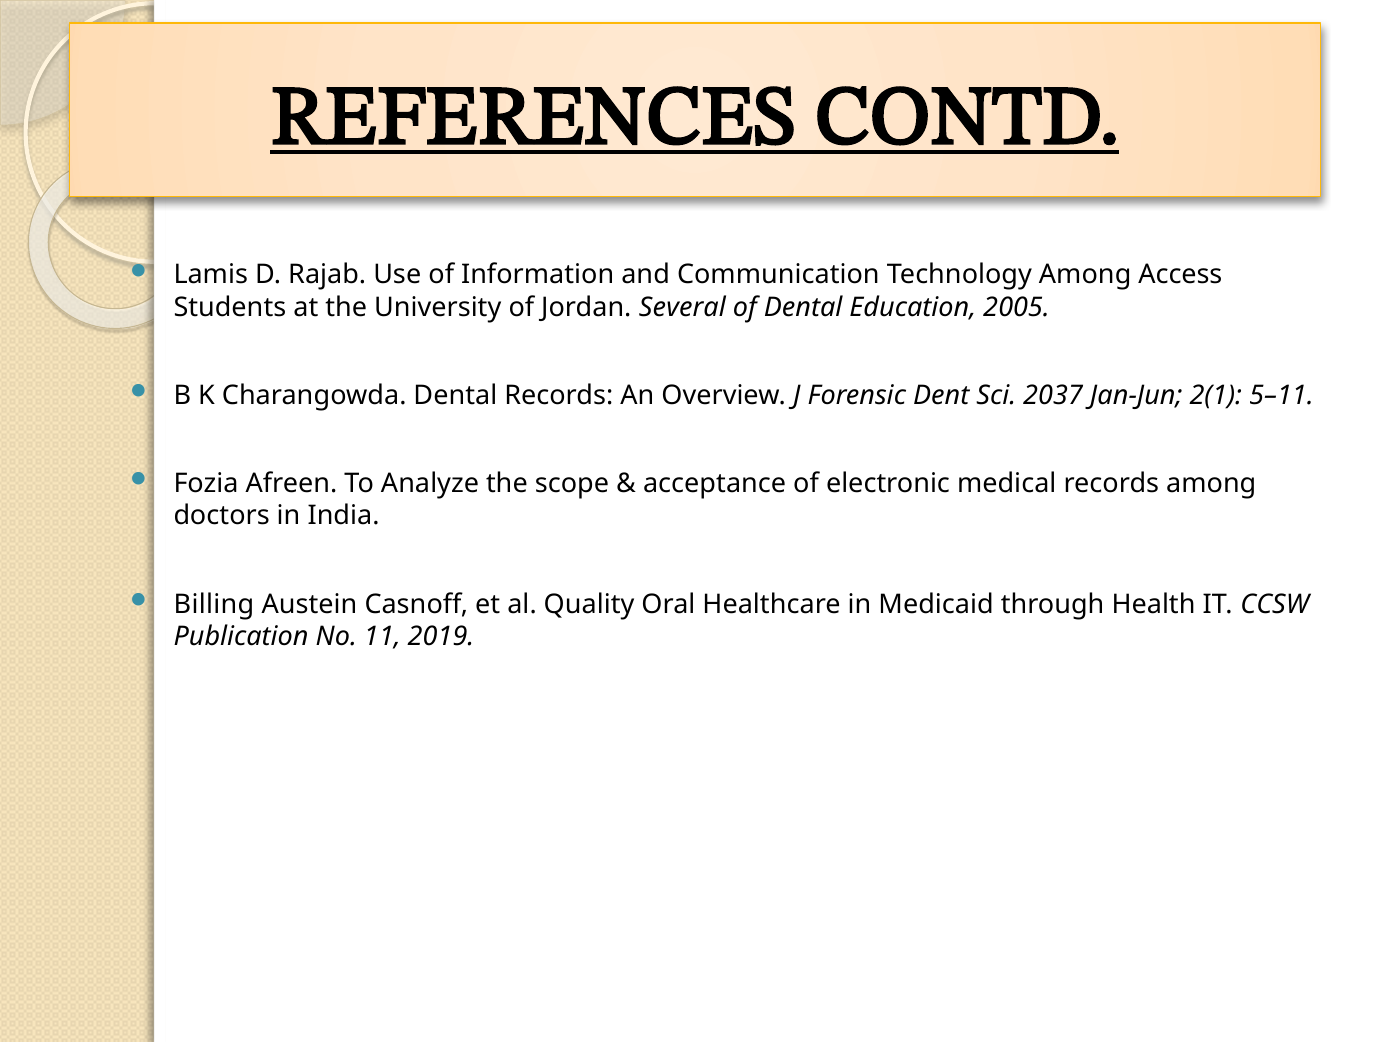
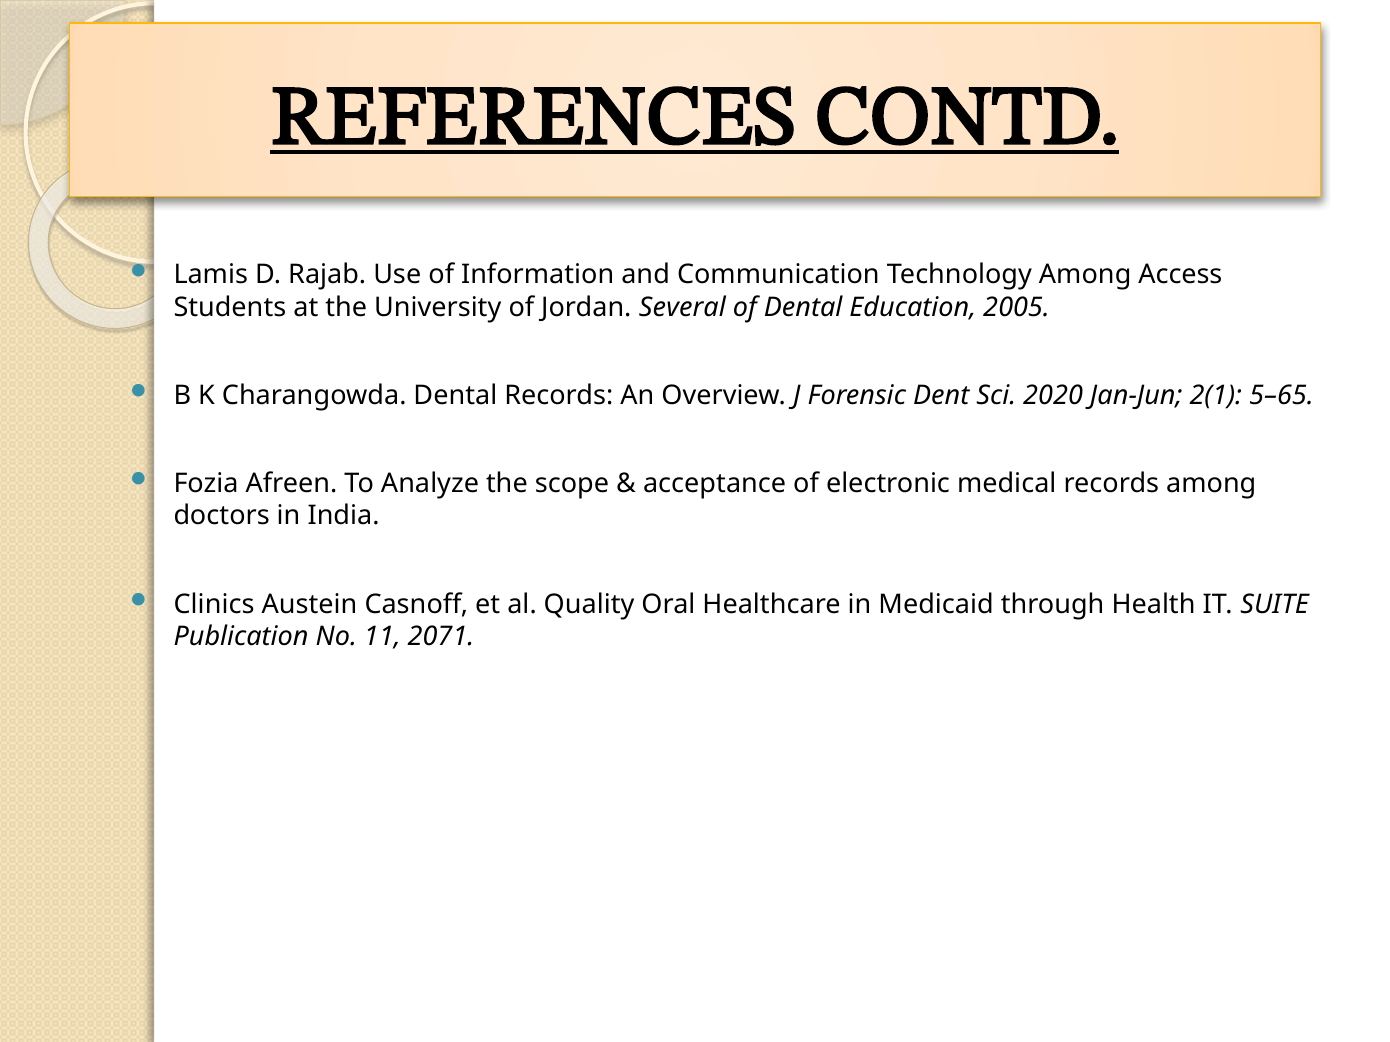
2037: 2037 -> 2020 (1053, 396)
5–11: 5–11 -> 5–65 (1281, 396)
Billing: Billing -> Clinics (214, 604)
CCSW: CCSW -> SUITE (1275, 604)
2019: 2019 -> 2071 (441, 637)
